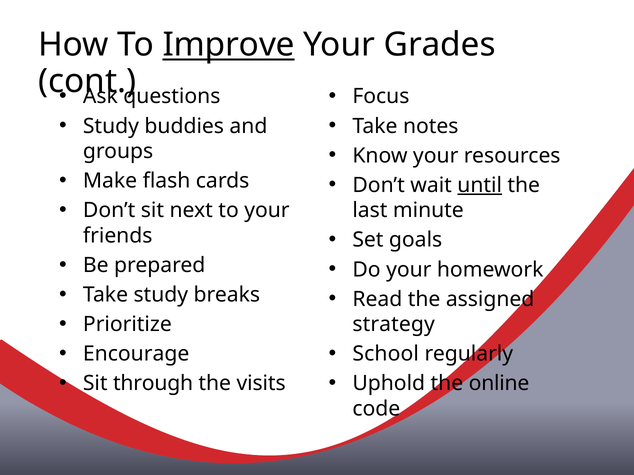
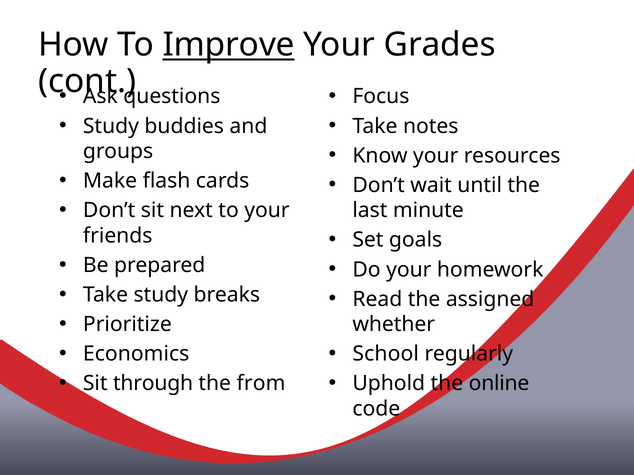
until underline: present -> none (480, 185)
strategy: strategy -> whether (394, 325)
Encourage: Encourage -> Economics (136, 354)
visits: visits -> from (261, 384)
